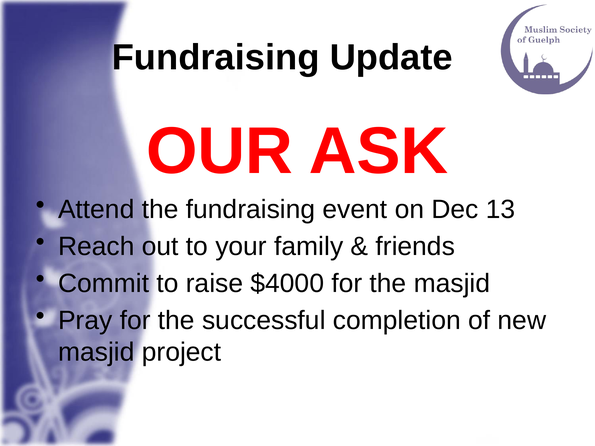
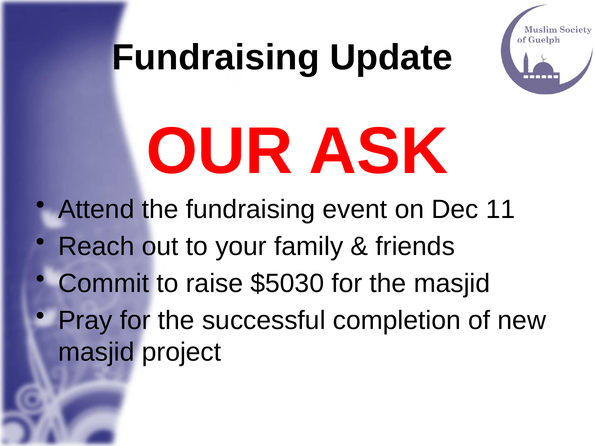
13: 13 -> 11 (501, 209)
$4000: $4000 -> $5030 (287, 284)
